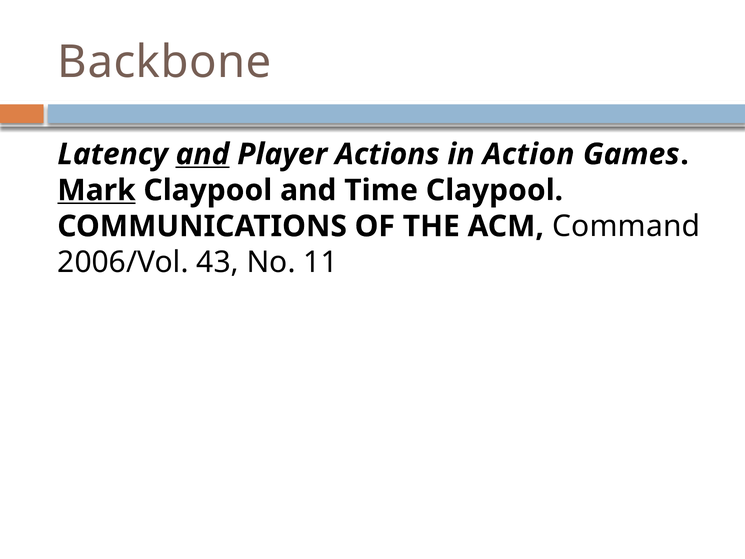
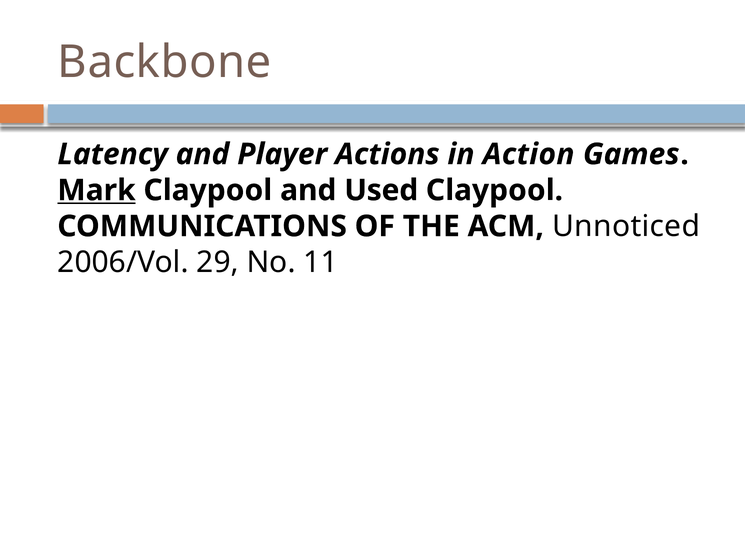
and underline: present -> none (203, 154)
Time: Time -> Used (381, 190)
Command: Command -> Unnoticed (626, 226)
43: 43 -> 29 (218, 262)
